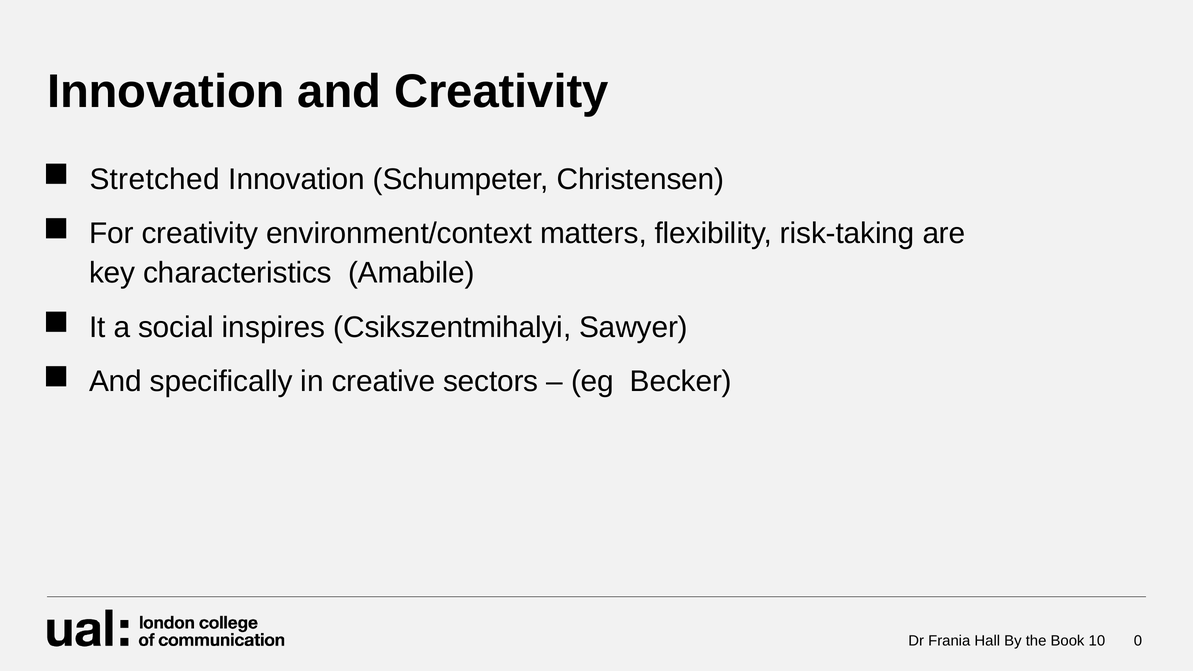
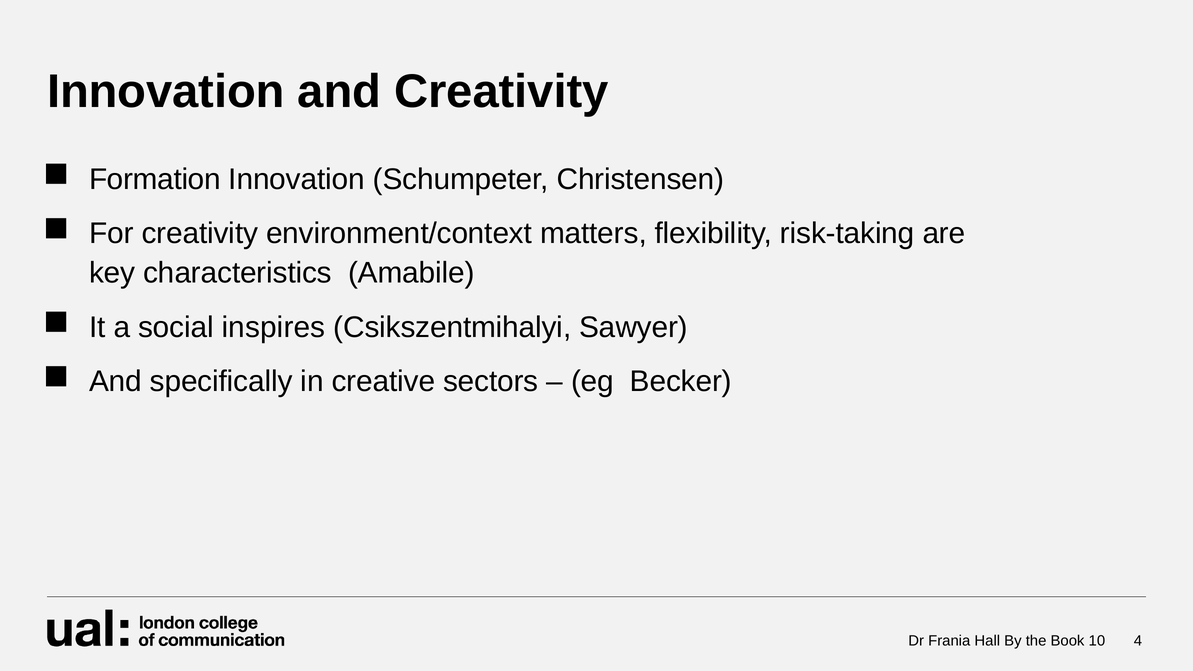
Stretched: Stretched -> Formation (155, 179)
0: 0 -> 4 (1138, 641)
